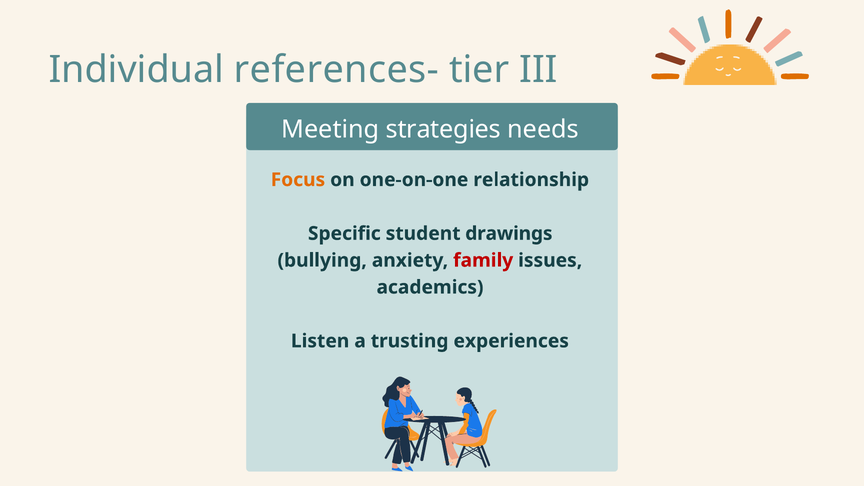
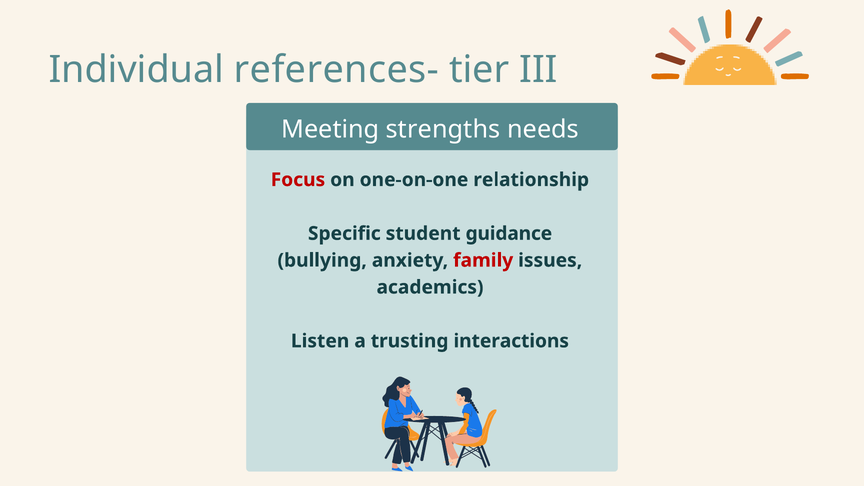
strategies: strategies -> strengths (443, 129)
Focus colour: orange -> red (298, 180)
drawings: drawings -> guidance (509, 234)
experiences: experiences -> interactions (511, 341)
